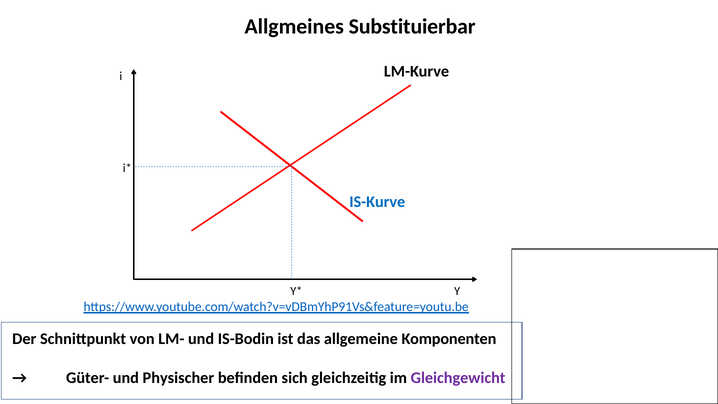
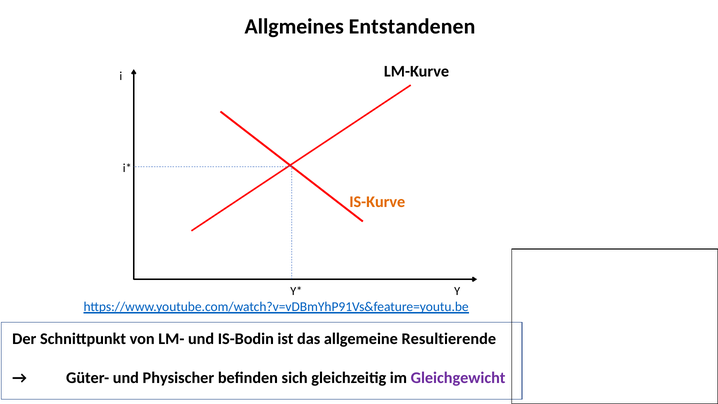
Substituierbar: Substituierbar -> Entstandenen (412, 27)
IS-Kurve colour: blue -> orange (377, 202)
Komponenten: Komponenten -> Resultierende (449, 339)
